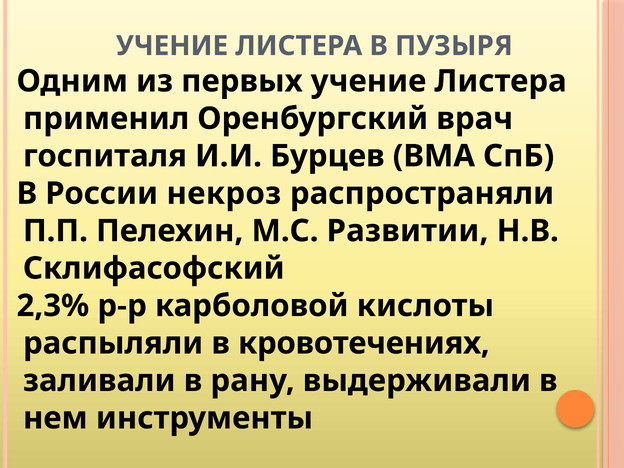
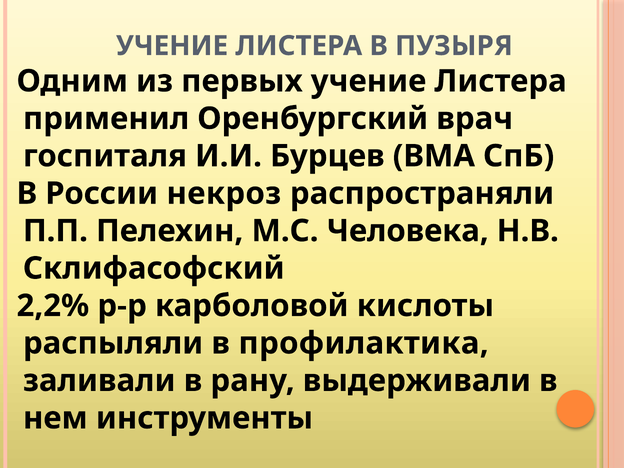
Развитии: Развитии -> Человека (408, 231)
2,3%: 2,3% -> 2,2% (53, 306)
кровотечениях: кровотечениях -> профилактика (364, 343)
